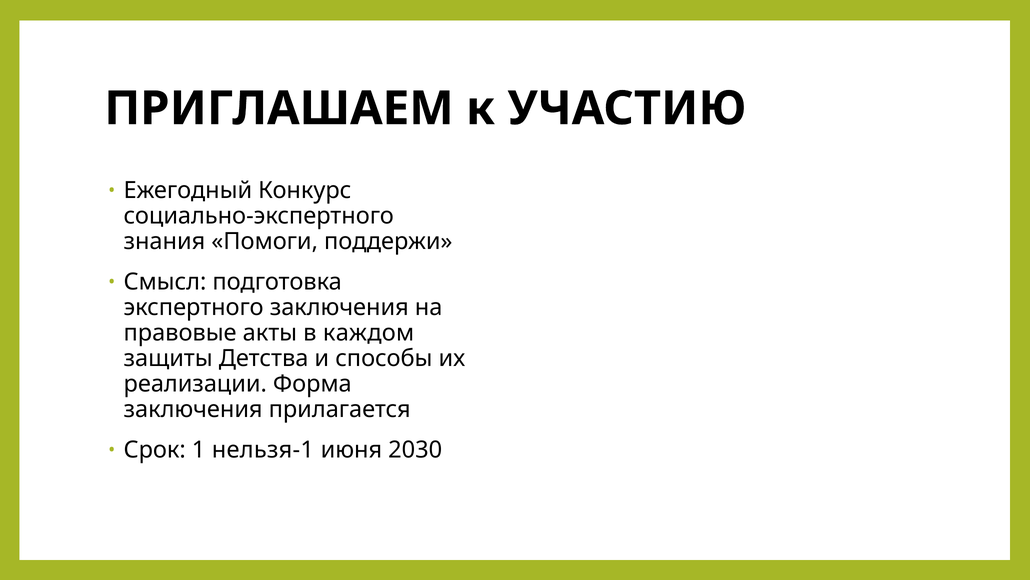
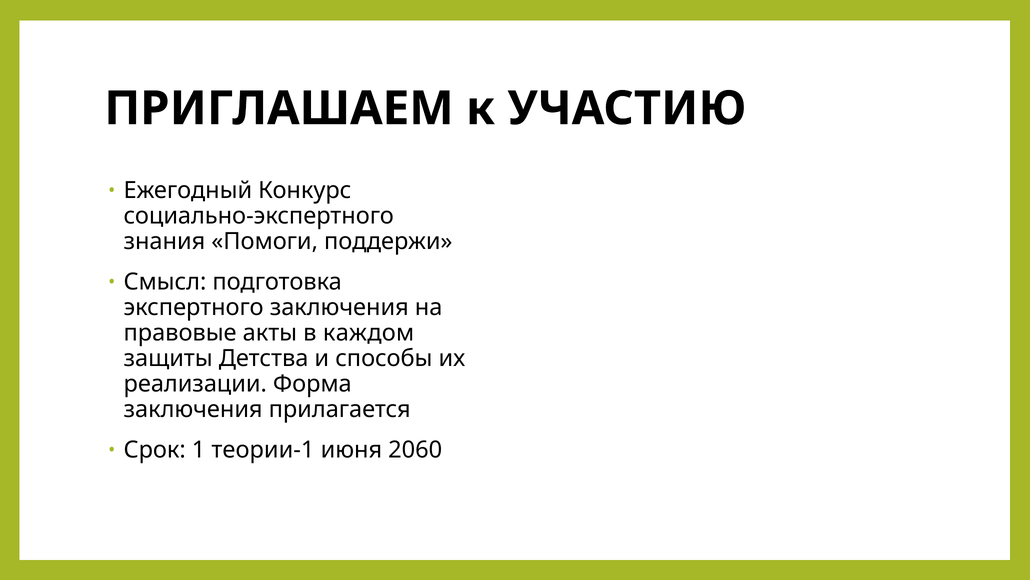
нельзя-1: нельзя-1 -> теории-1 (263, 450)
2030: 2030 -> 2060 (415, 450)
